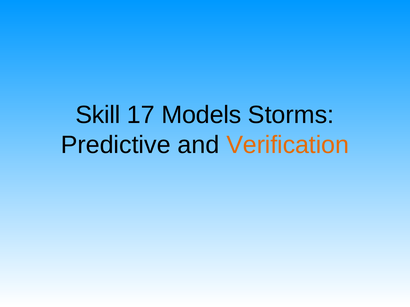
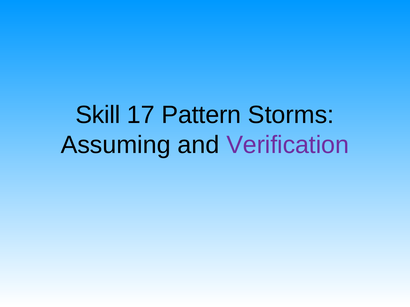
Models: Models -> Pattern (201, 115)
Predictive: Predictive -> Assuming (116, 145)
Verification colour: orange -> purple (288, 145)
